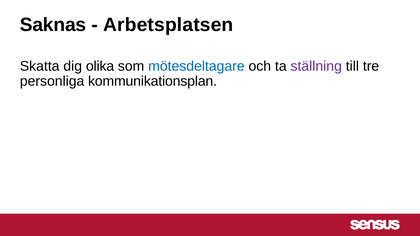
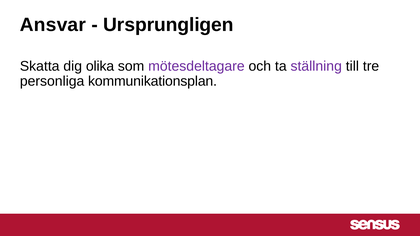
Saknas: Saknas -> Ansvar (53, 25)
Arbetsplatsen: Arbetsplatsen -> Ursprungligen (168, 25)
mötesdeltagare colour: blue -> purple (196, 66)
